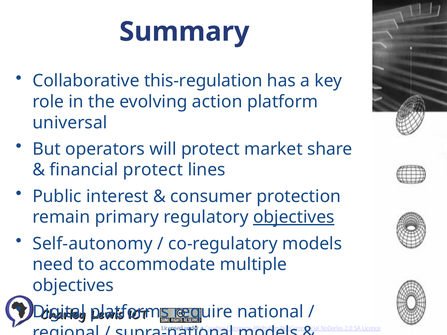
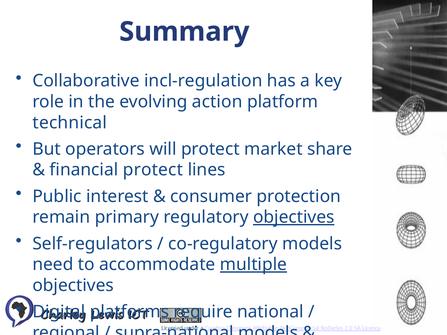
this-regulation: this-regulation -> incl-regulation (203, 81)
universal: universal -> technical (70, 123)
Self-autonomy: Self-autonomy -> Self-regulators (93, 244)
multiple underline: none -> present (254, 265)
